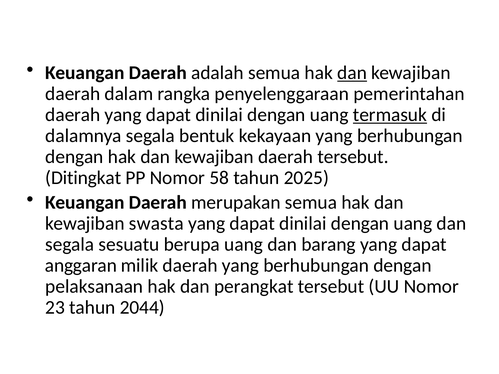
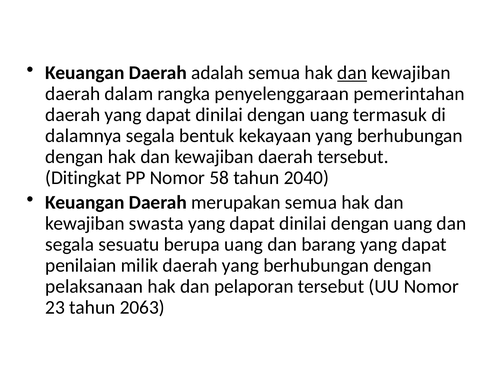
termasuk underline: present -> none (390, 115)
2025: 2025 -> 2040 (306, 178)
anggaran: anggaran -> penilaian (81, 266)
perangkat: perangkat -> pelaporan (254, 287)
2044: 2044 -> 2063 (142, 308)
